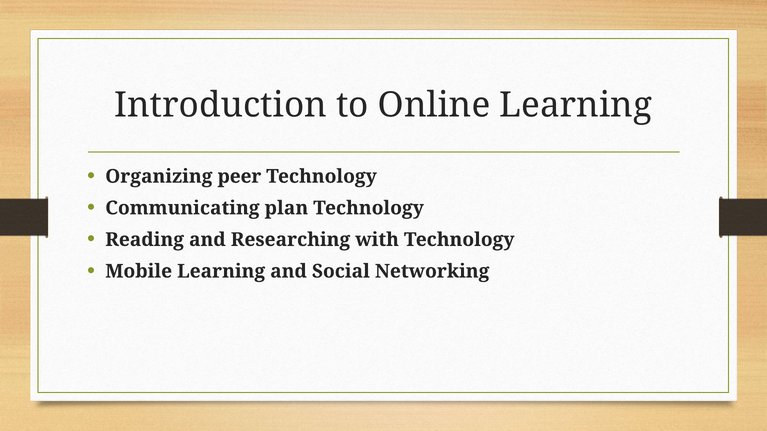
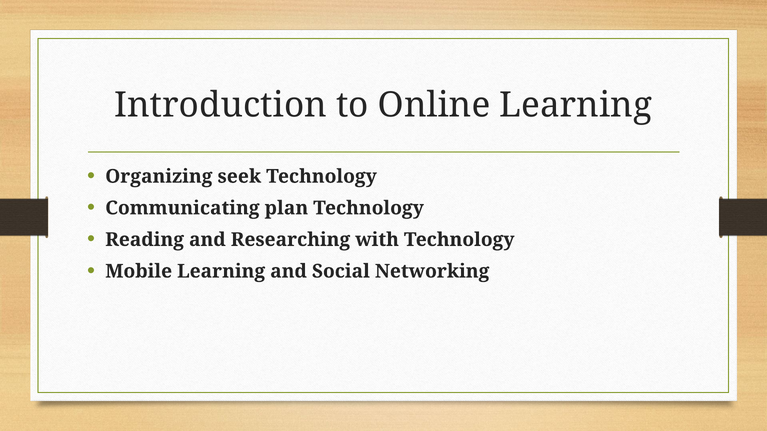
peer: peer -> seek (239, 177)
